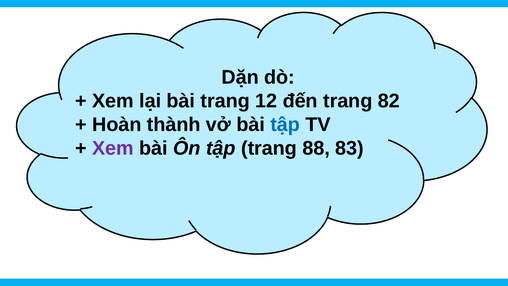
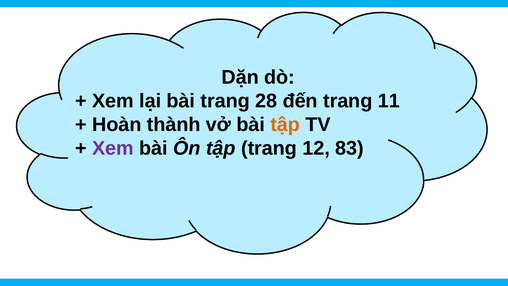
12: 12 -> 28 (266, 101)
82: 82 -> 11 (389, 101)
tập colour: blue -> orange (285, 125)
88: 88 -> 12 (316, 148)
